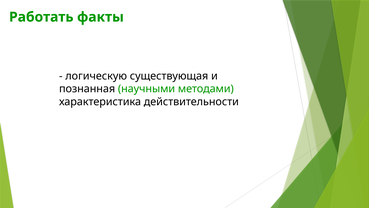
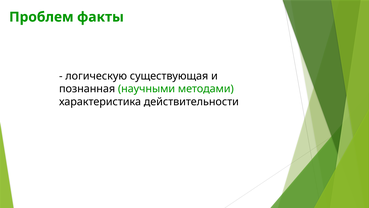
Работать: Работать -> Проблем (41, 17)
